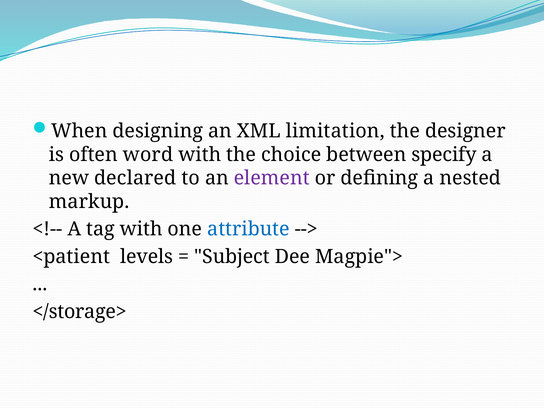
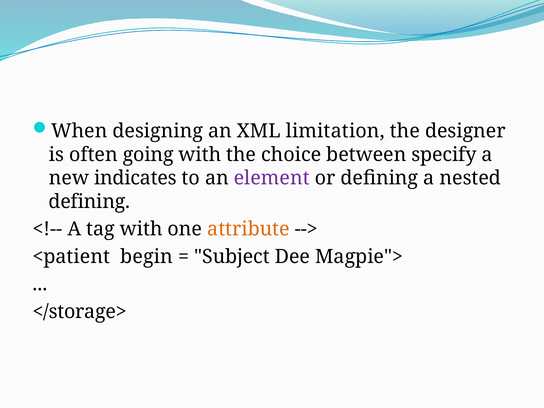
word: word -> going (148, 155)
declared: declared -> indicates (135, 178)
markup: markup -> defining (89, 202)
attribute colour: blue -> orange (248, 229)
levels: levels -> begin (146, 257)
